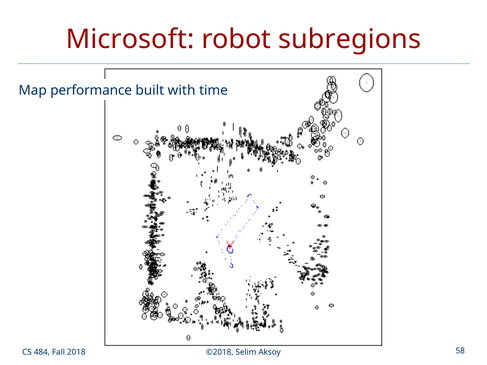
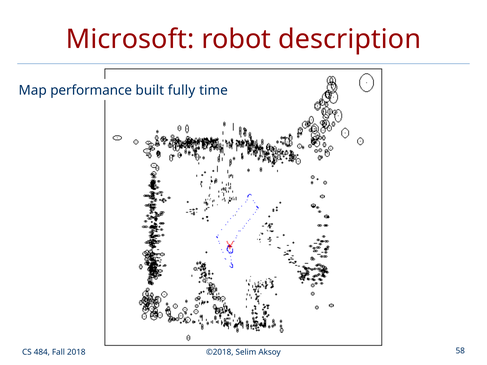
subregions: subregions -> description (350, 39)
with: with -> fully (182, 91)
